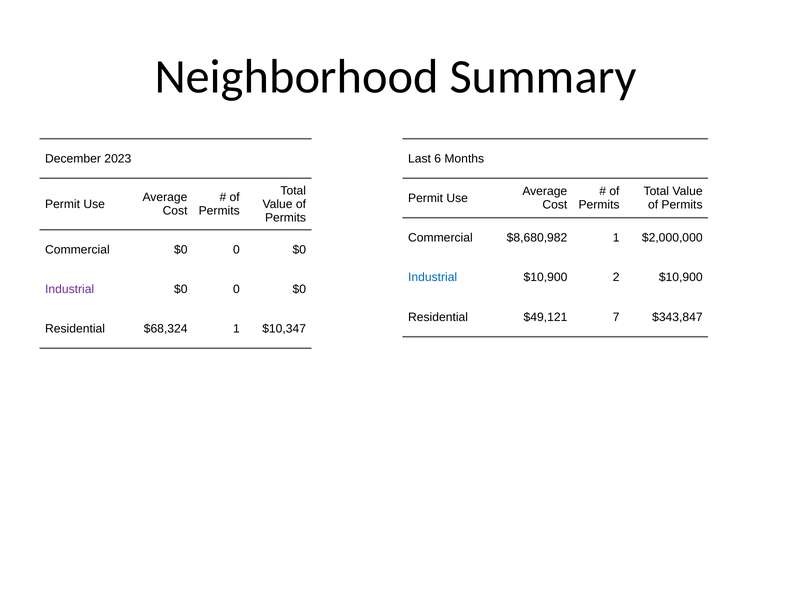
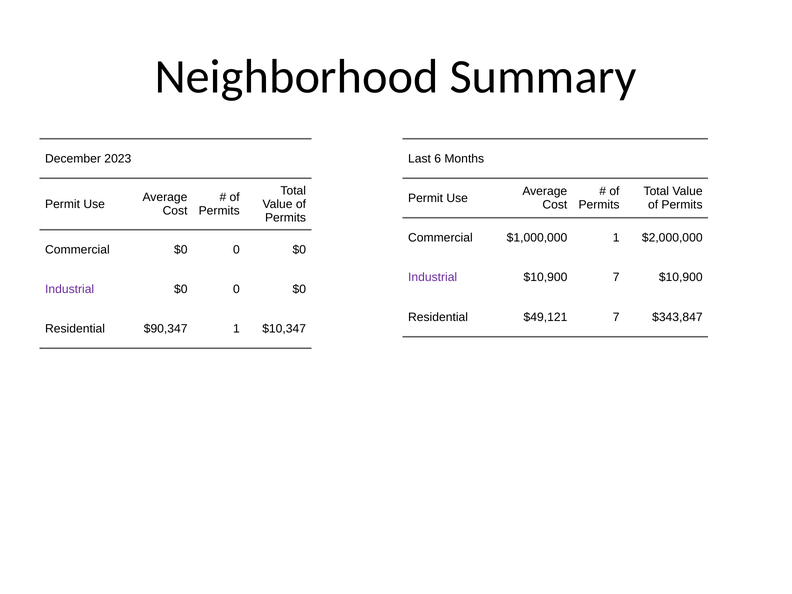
$8,680,982: $8,680,982 -> $1,000,000 (537, 238)
Industrial colour: blue -> purple (433, 277)
$10,900 2: 2 -> 7 (616, 277)
$68,324: $68,324 -> $90,347 (166, 329)
